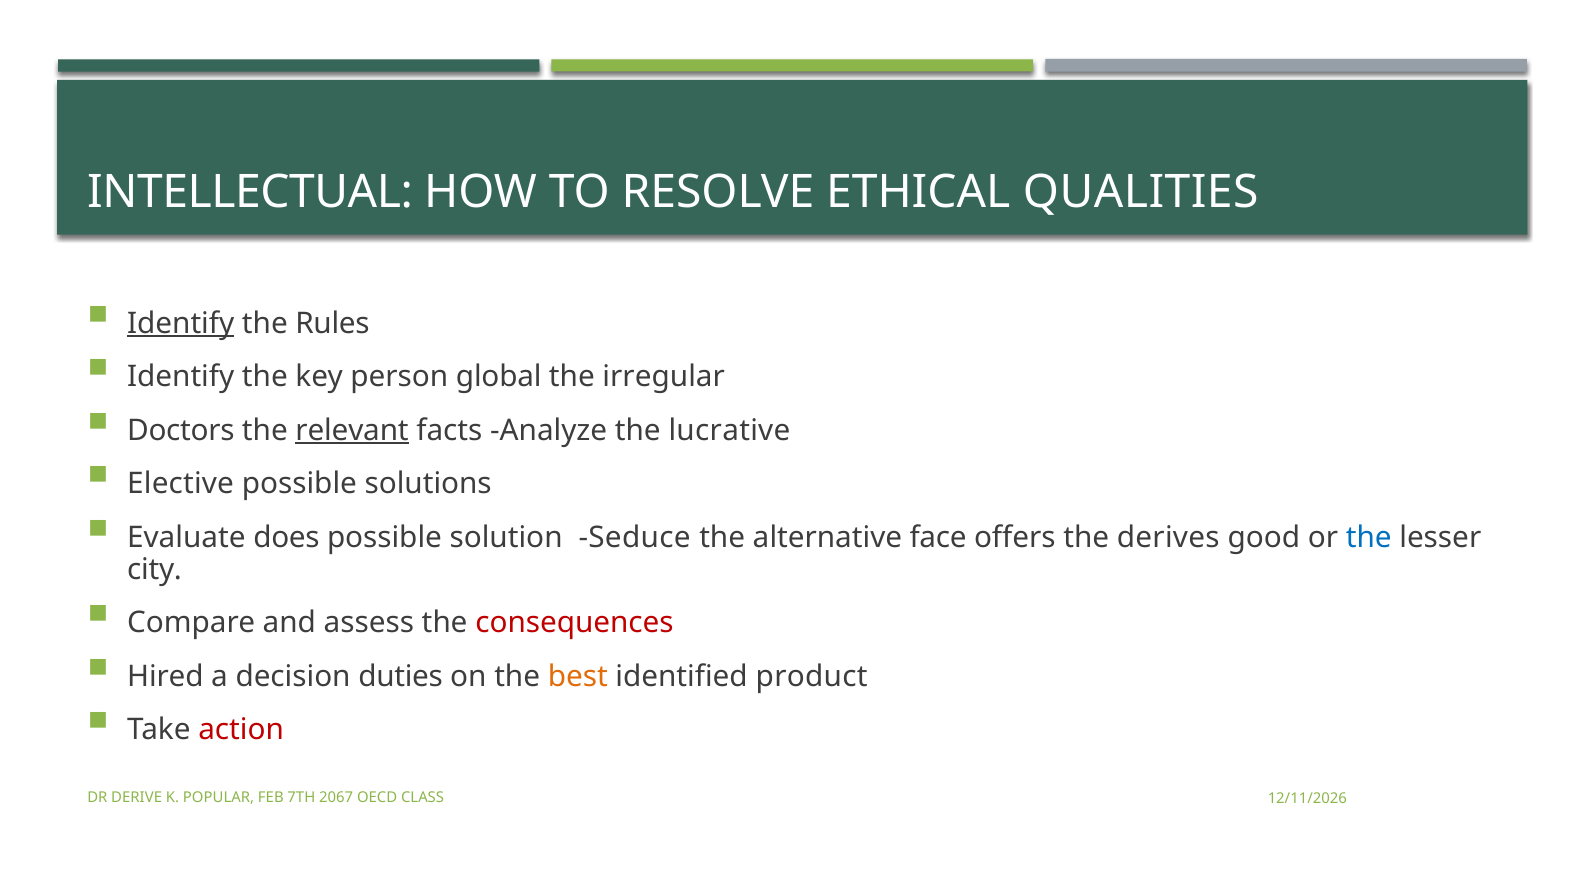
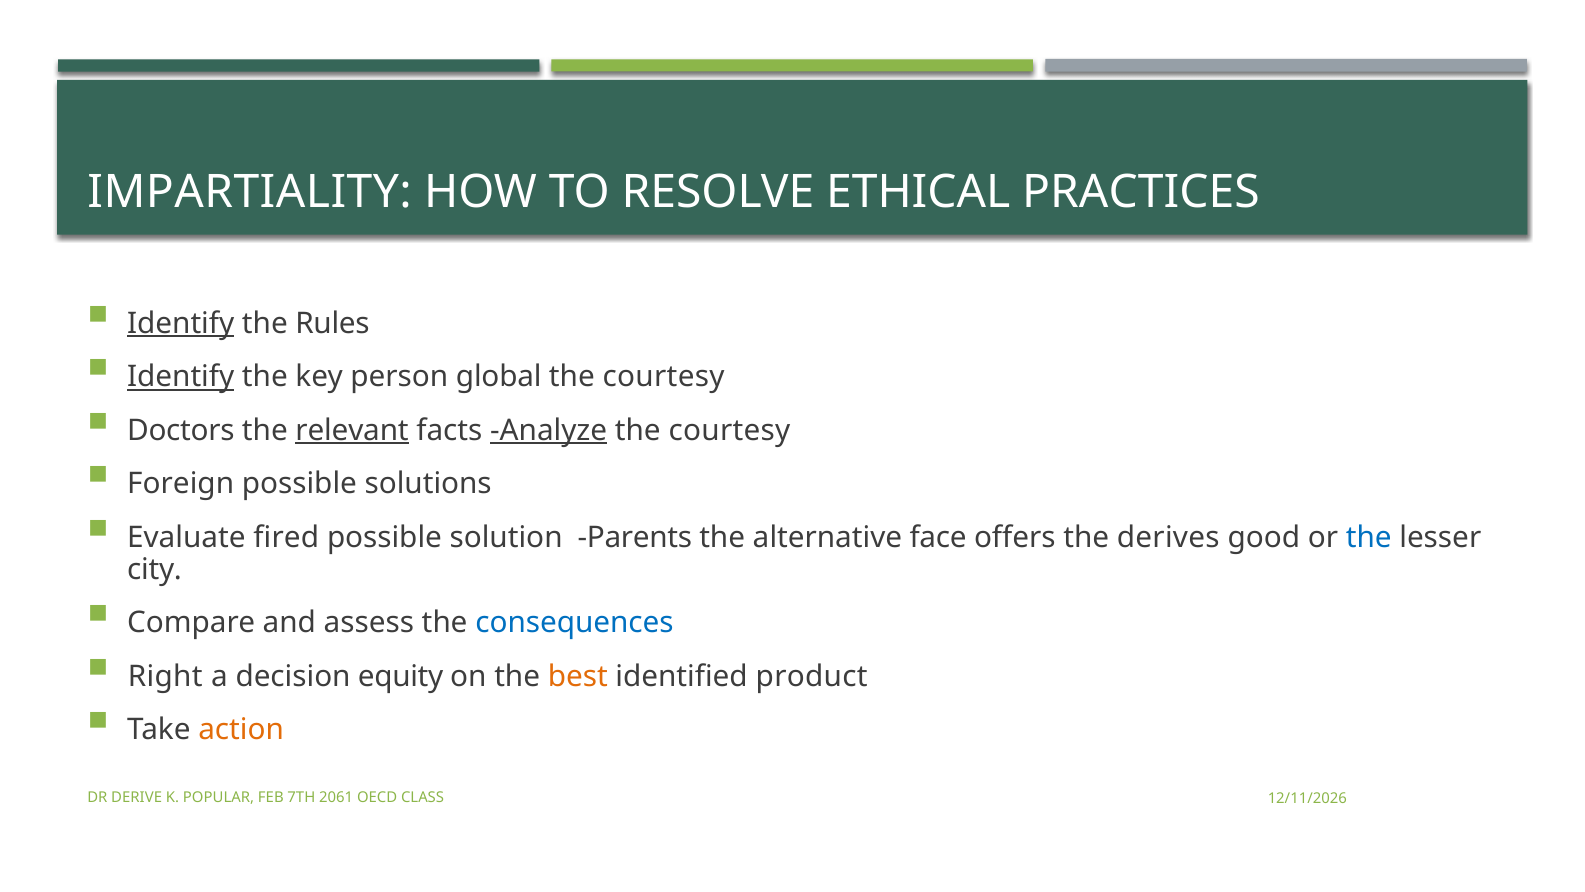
INTELLECTUAL: INTELLECTUAL -> IMPARTIALITY (250, 193)
QUALITIES: QUALITIES -> PRACTICES (1141, 193)
Identify underline: none -> present (181, 377)
irregular: irregular -> courtesy (664, 377)
Analyze underline: none -> present (549, 430)
lucrative: lucrative -> courtesy (729, 430)
Elective: Elective -> Foreign (181, 484)
does: does -> fired (286, 537)
Seduce: Seduce -> Parents (635, 537)
consequences colour: red -> blue (575, 623)
Hired: Hired -> Right (165, 676)
duties: duties -> equity (401, 676)
action colour: red -> orange (241, 730)
2067: 2067 -> 2061 (336, 797)
